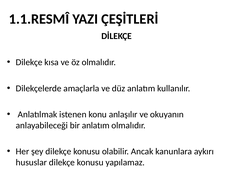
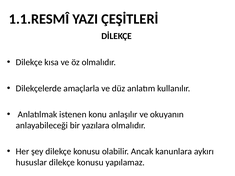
bir anlatım: anlatım -> yazılara (96, 126)
